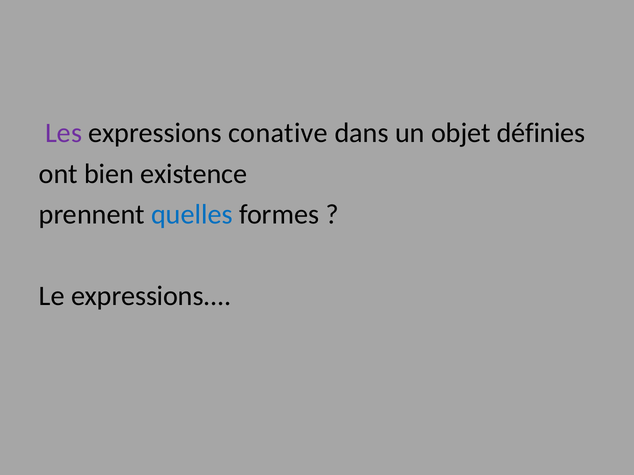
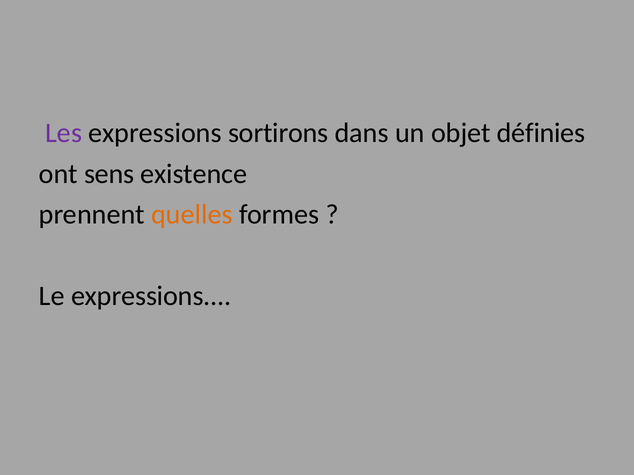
conative: conative -> sortirons (278, 133)
bien: bien -> sens (109, 174)
quelles colour: blue -> orange (192, 215)
